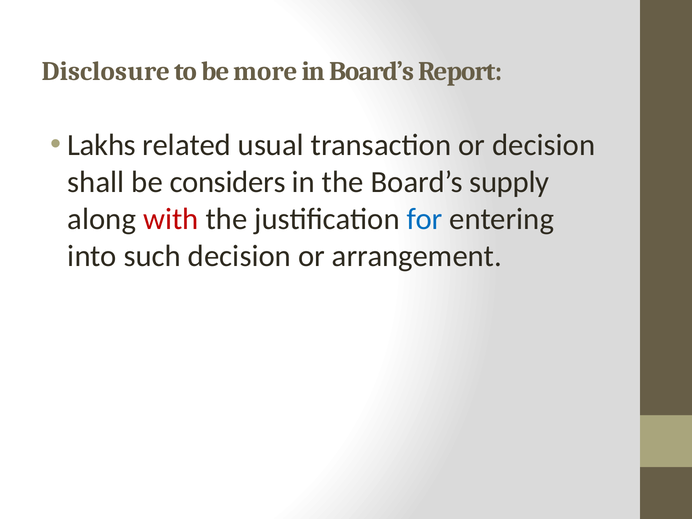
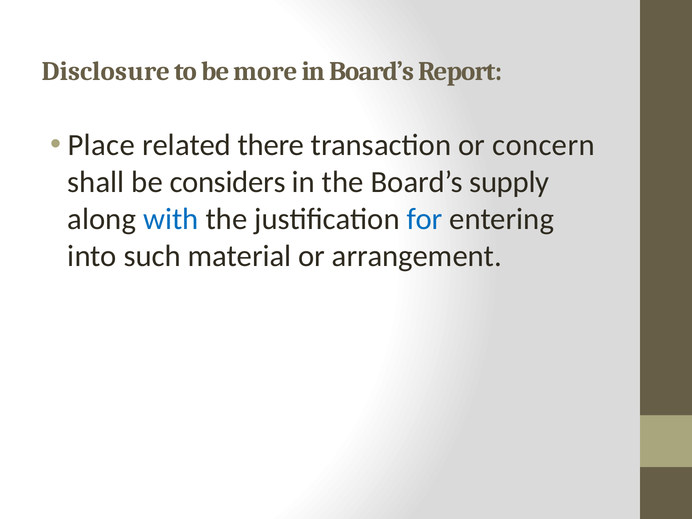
Lakhs: Lakhs -> Place (101, 145)
usual: usual -> there (271, 145)
or decision: decision -> concern (544, 145)
with colour: red -> blue (171, 219)
such decision: decision -> material (240, 256)
